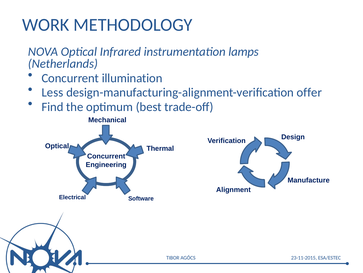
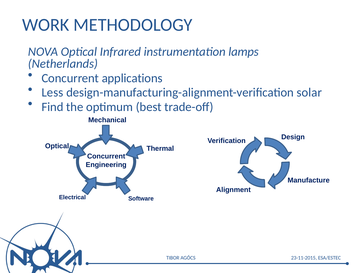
illumination: illumination -> applications (132, 78)
offer: offer -> solar (309, 92)
